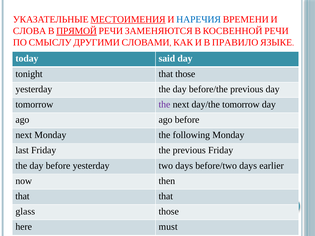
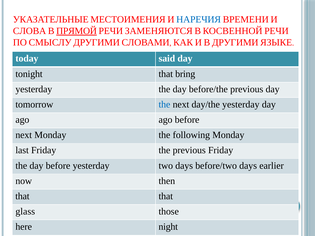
МЕСТОИМЕНИЯ underline: present -> none (128, 19)
В ПРАВИЛО: ПРАВИЛО -> ДРУГИМИ (235, 43)
that those: those -> bring (185, 74)
the colour: purple -> blue (164, 105)
day/the tomorrow: tomorrow -> yesterday (241, 105)
must: must -> night (168, 227)
